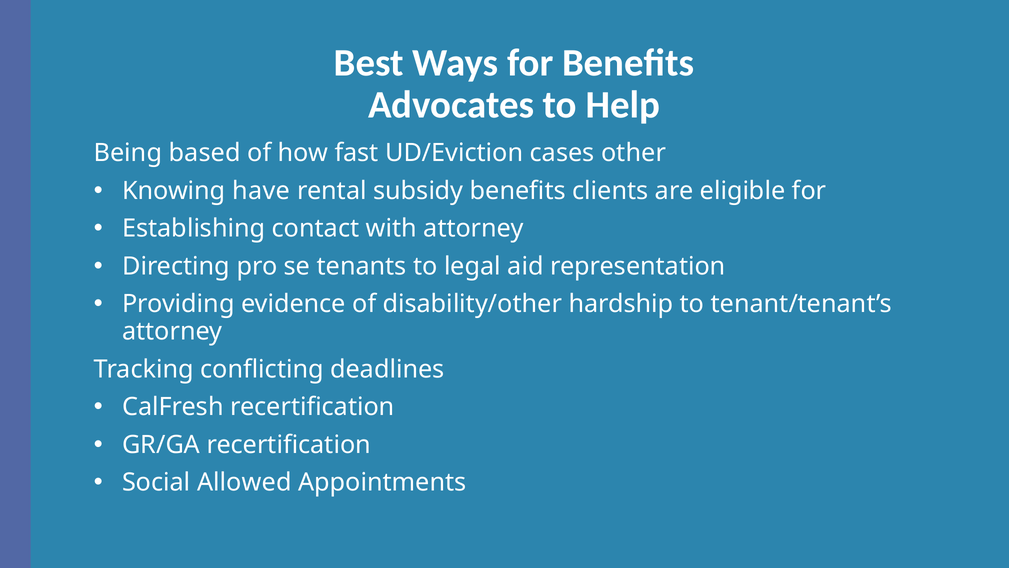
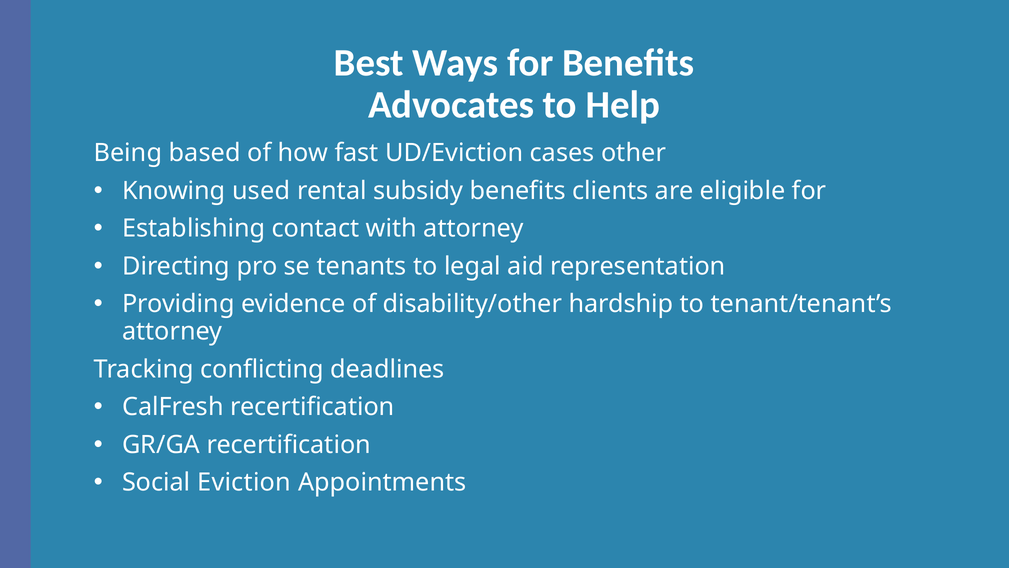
have: have -> used (261, 191)
Allowed: Allowed -> Eviction (244, 482)
